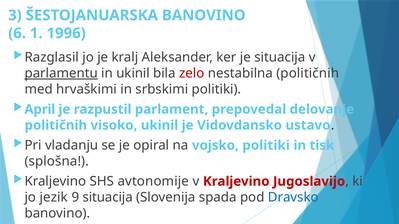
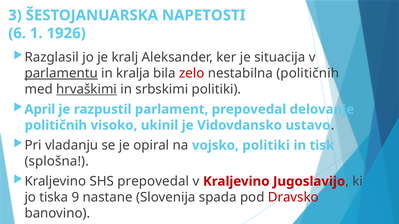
ŠESTOJANUARSKA BANOVINO: BANOVINO -> NAPETOSTI (204, 15)
1996: 1996 -> 1926 (66, 33)
in ukinil: ukinil -> kralja (133, 73)
hrvaškimi underline: none -> present (87, 89)
SHS avtonomije: avtonomije -> prepovedal (153, 182)
jezik: jezik -> tiska (54, 198)
9 situacija: situacija -> nastane (108, 198)
Dravsko colour: blue -> red (293, 198)
